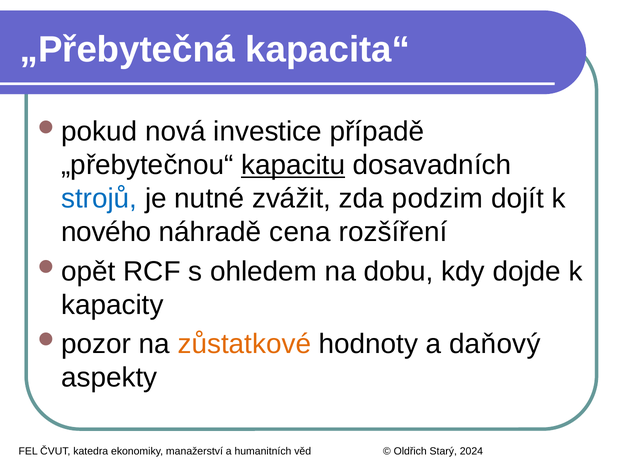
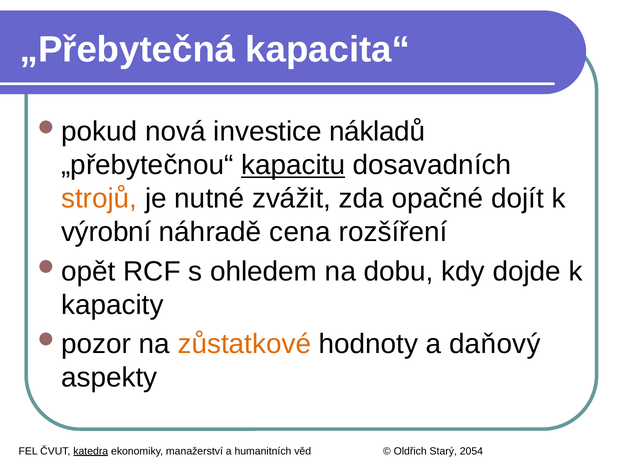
případě: případě -> nákladů (377, 132)
strojů colour: blue -> orange (99, 199)
podzim: podzim -> opačné (438, 199)
nového: nového -> výrobní (106, 232)
katedra underline: none -> present (91, 451)
2024: 2024 -> 2054 (471, 451)
